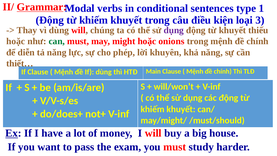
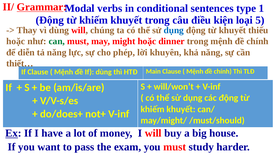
3: 3 -> 5 (260, 20)
dụng colour: purple -> blue (174, 30)
onions: onions -> dinner (172, 41)
